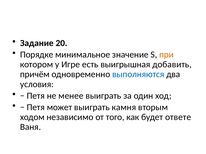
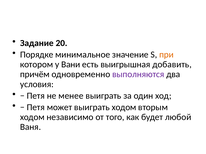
Игре: Игре -> Вани (71, 65)
выполняются colour: blue -> purple (138, 75)
выиграть камня: камня -> ходом (124, 108)
ответе: ответе -> любой (178, 117)
